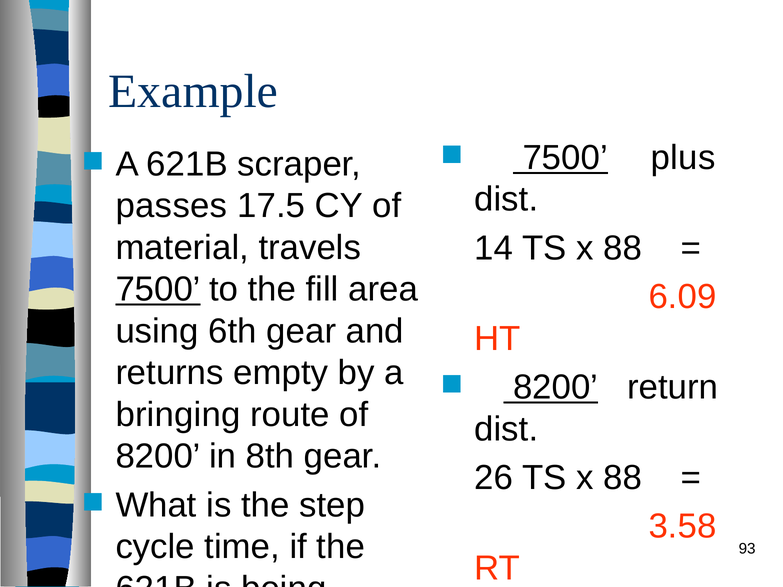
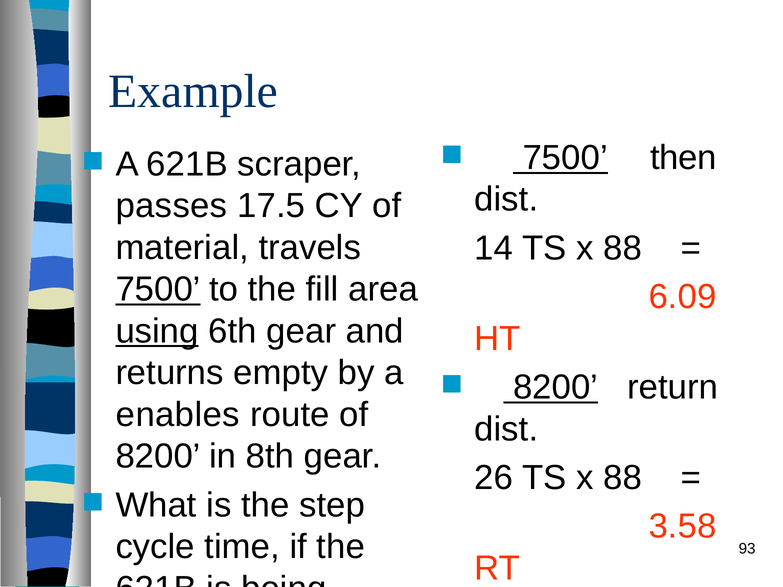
plus: plus -> then (683, 158)
using underline: none -> present (157, 331)
bringing: bringing -> enables (178, 415)
